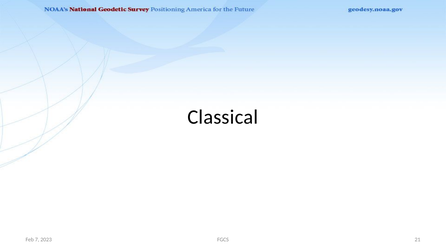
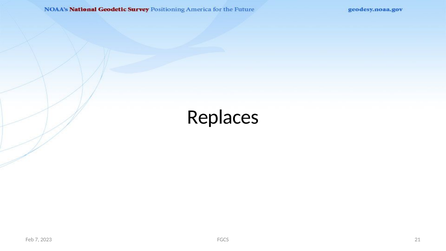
Classical: Classical -> Replaces (223, 117)
